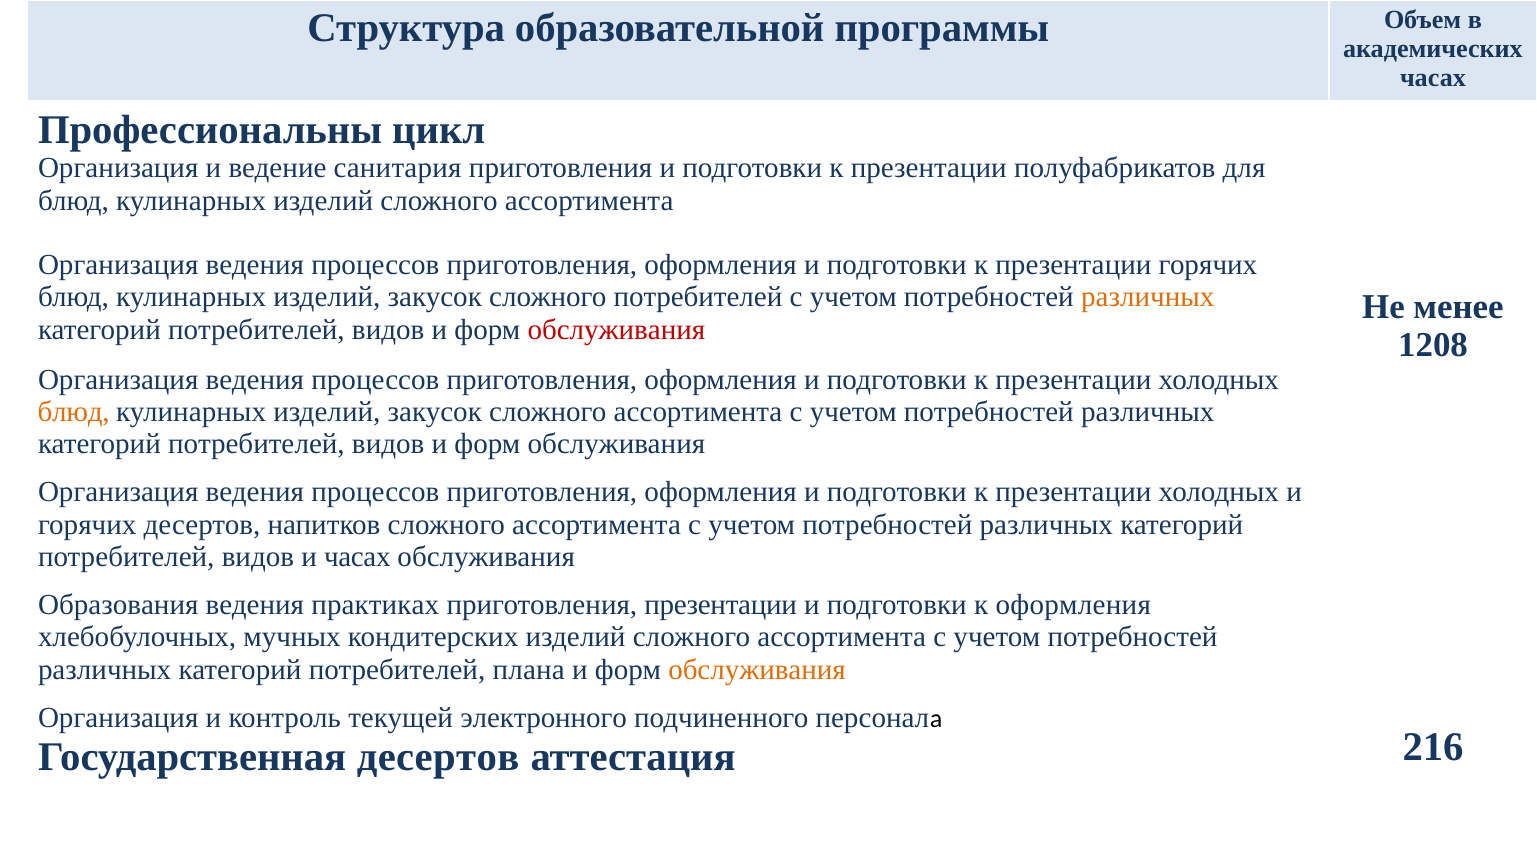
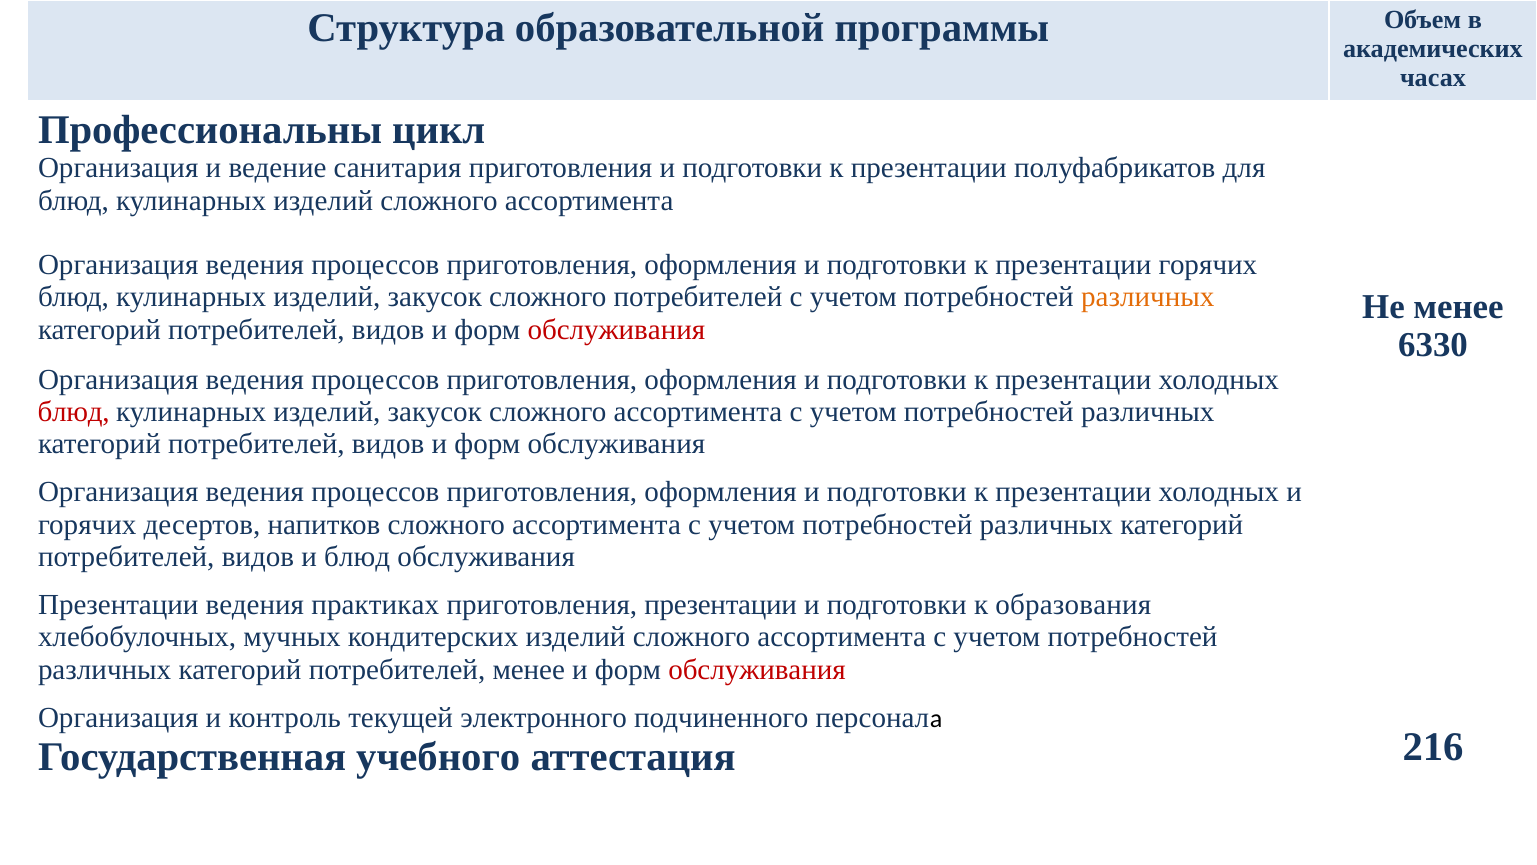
1208: 1208 -> 6330 (1433, 345)
блюд colour: orange -> red (74, 412)
и часах: часах -> блюд (357, 557)
Образования: Образования -> Презентации (118, 605)
к оформления: оформления -> образования (1073, 605)
потребителей плана: плана -> менее (529, 670)
обслуживания colour: orange -> red (757, 670)
Государственная десертов: десертов -> учебного (438, 757)
